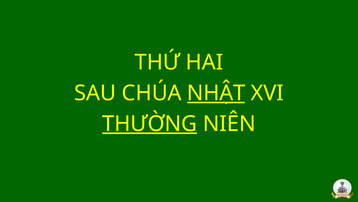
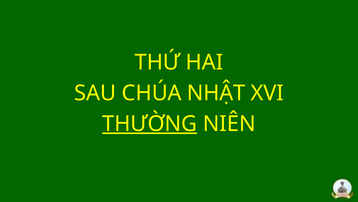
NHẬT underline: present -> none (216, 93)
